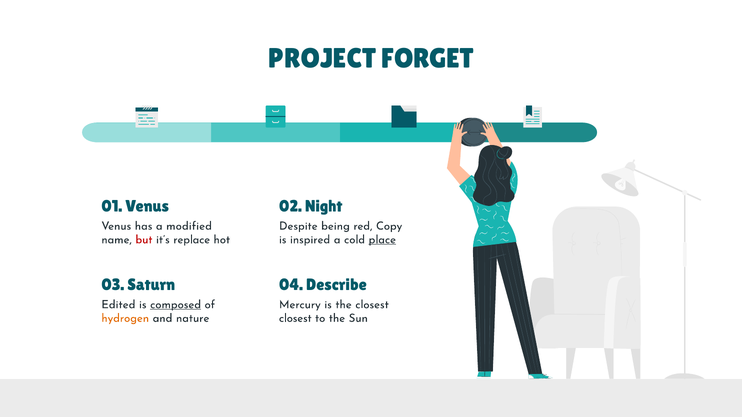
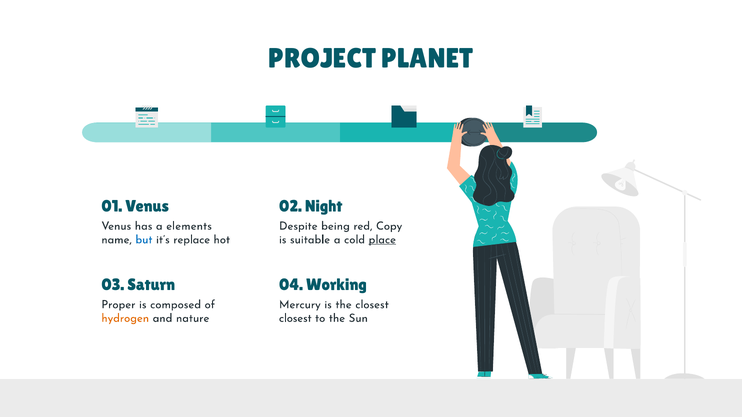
FORGET: FORGET -> PLANET (427, 59)
modified: modified -> elements (189, 226)
but colour: red -> blue (144, 240)
inspired: inspired -> suitable (310, 240)
Describe: Describe -> Working (336, 285)
Edited: Edited -> Proper (118, 305)
composed underline: present -> none (176, 305)
